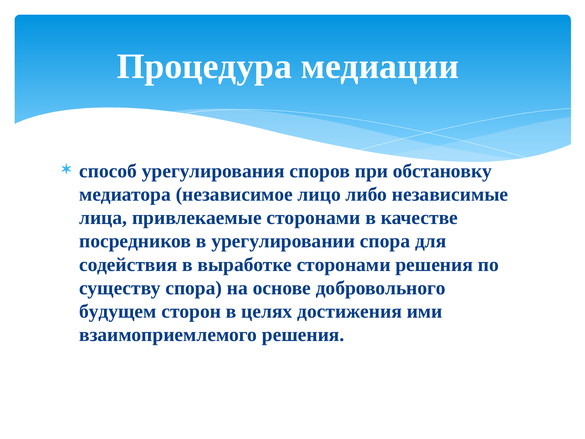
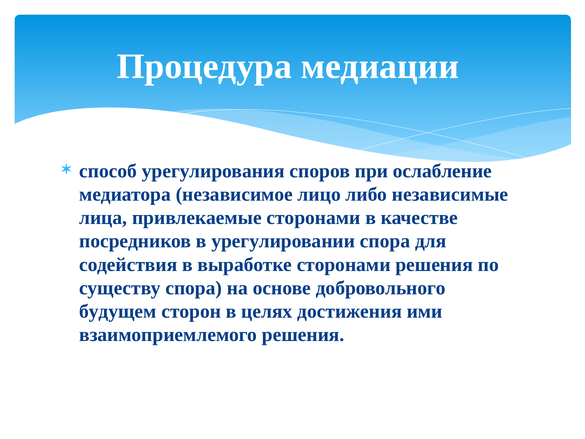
обстановку: обстановку -> ослабление (442, 171)
